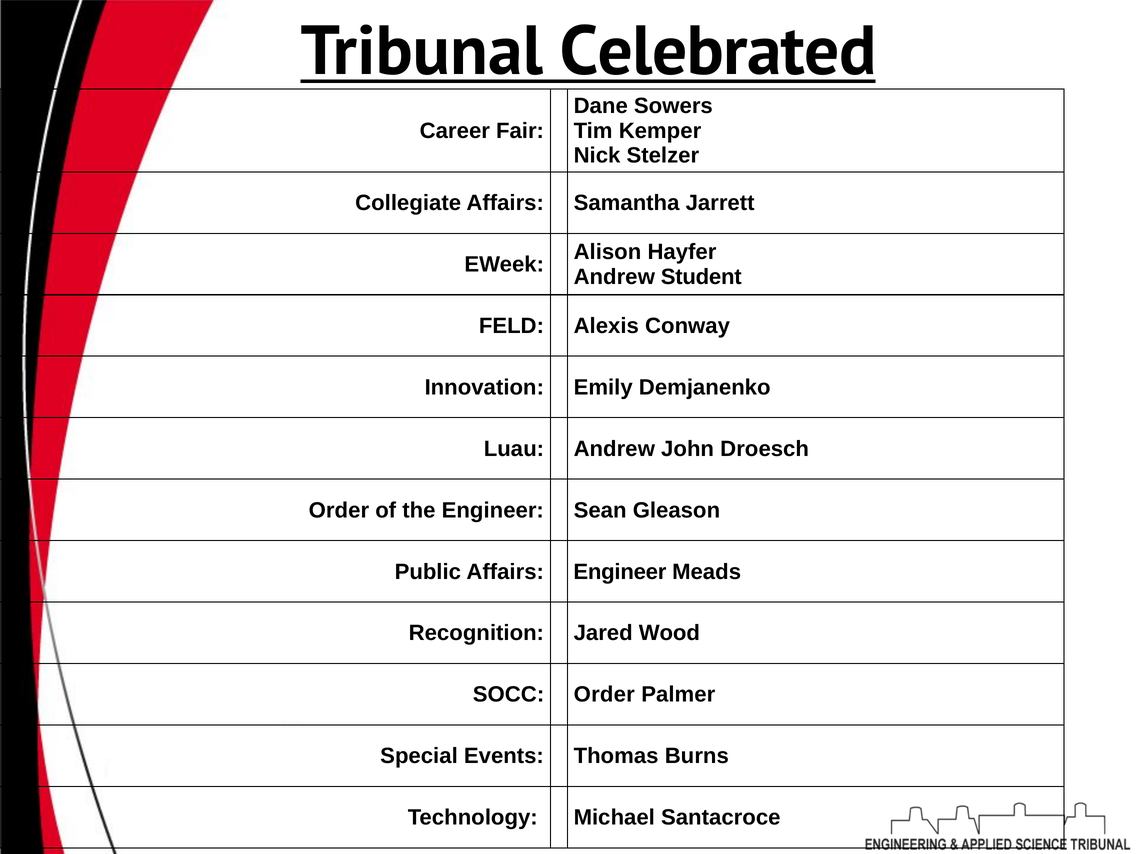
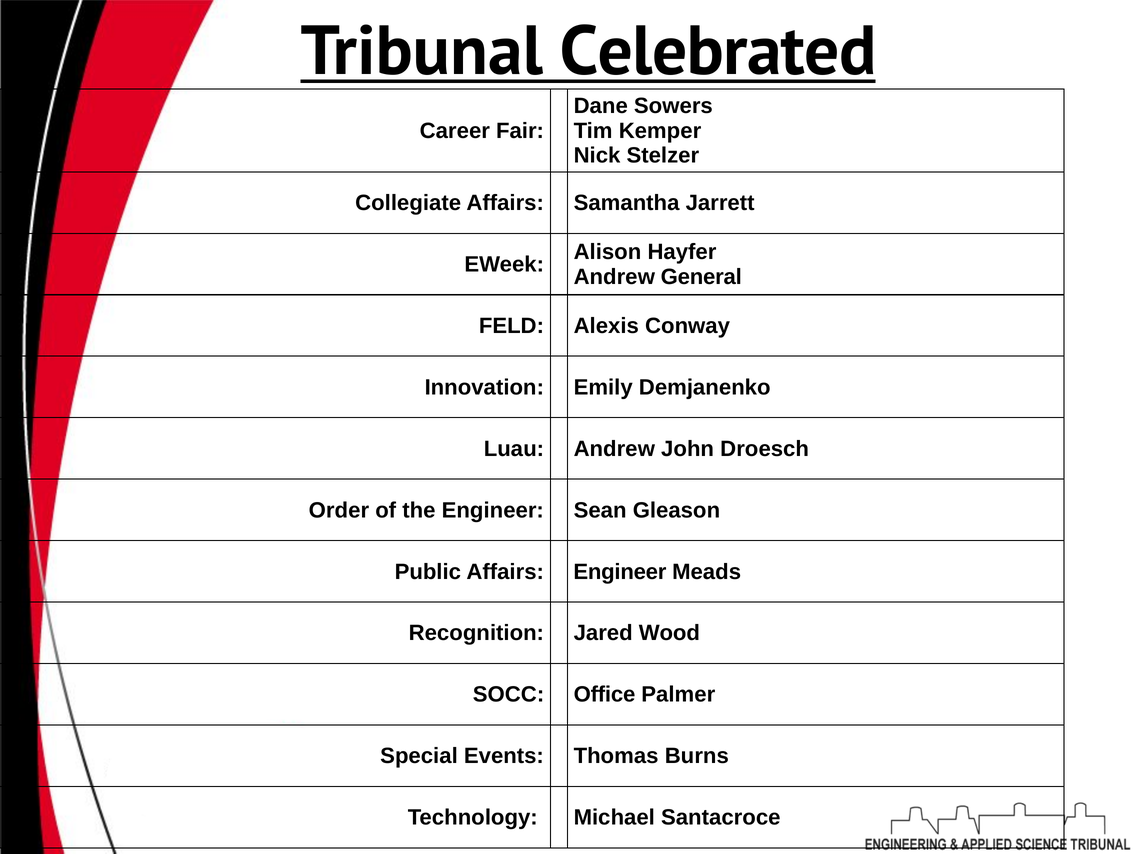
Student: Student -> General (701, 277)
SOCC Order: Order -> Office (604, 694)
